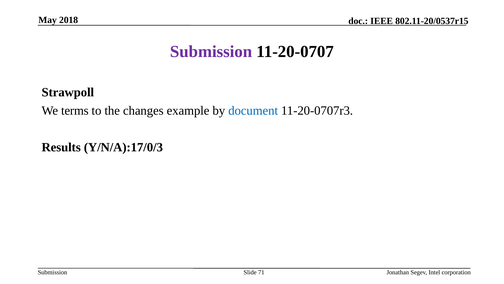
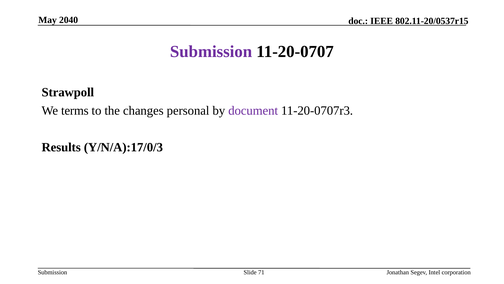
2018: 2018 -> 2040 (69, 20)
example: example -> personal (188, 111)
document colour: blue -> purple (253, 111)
